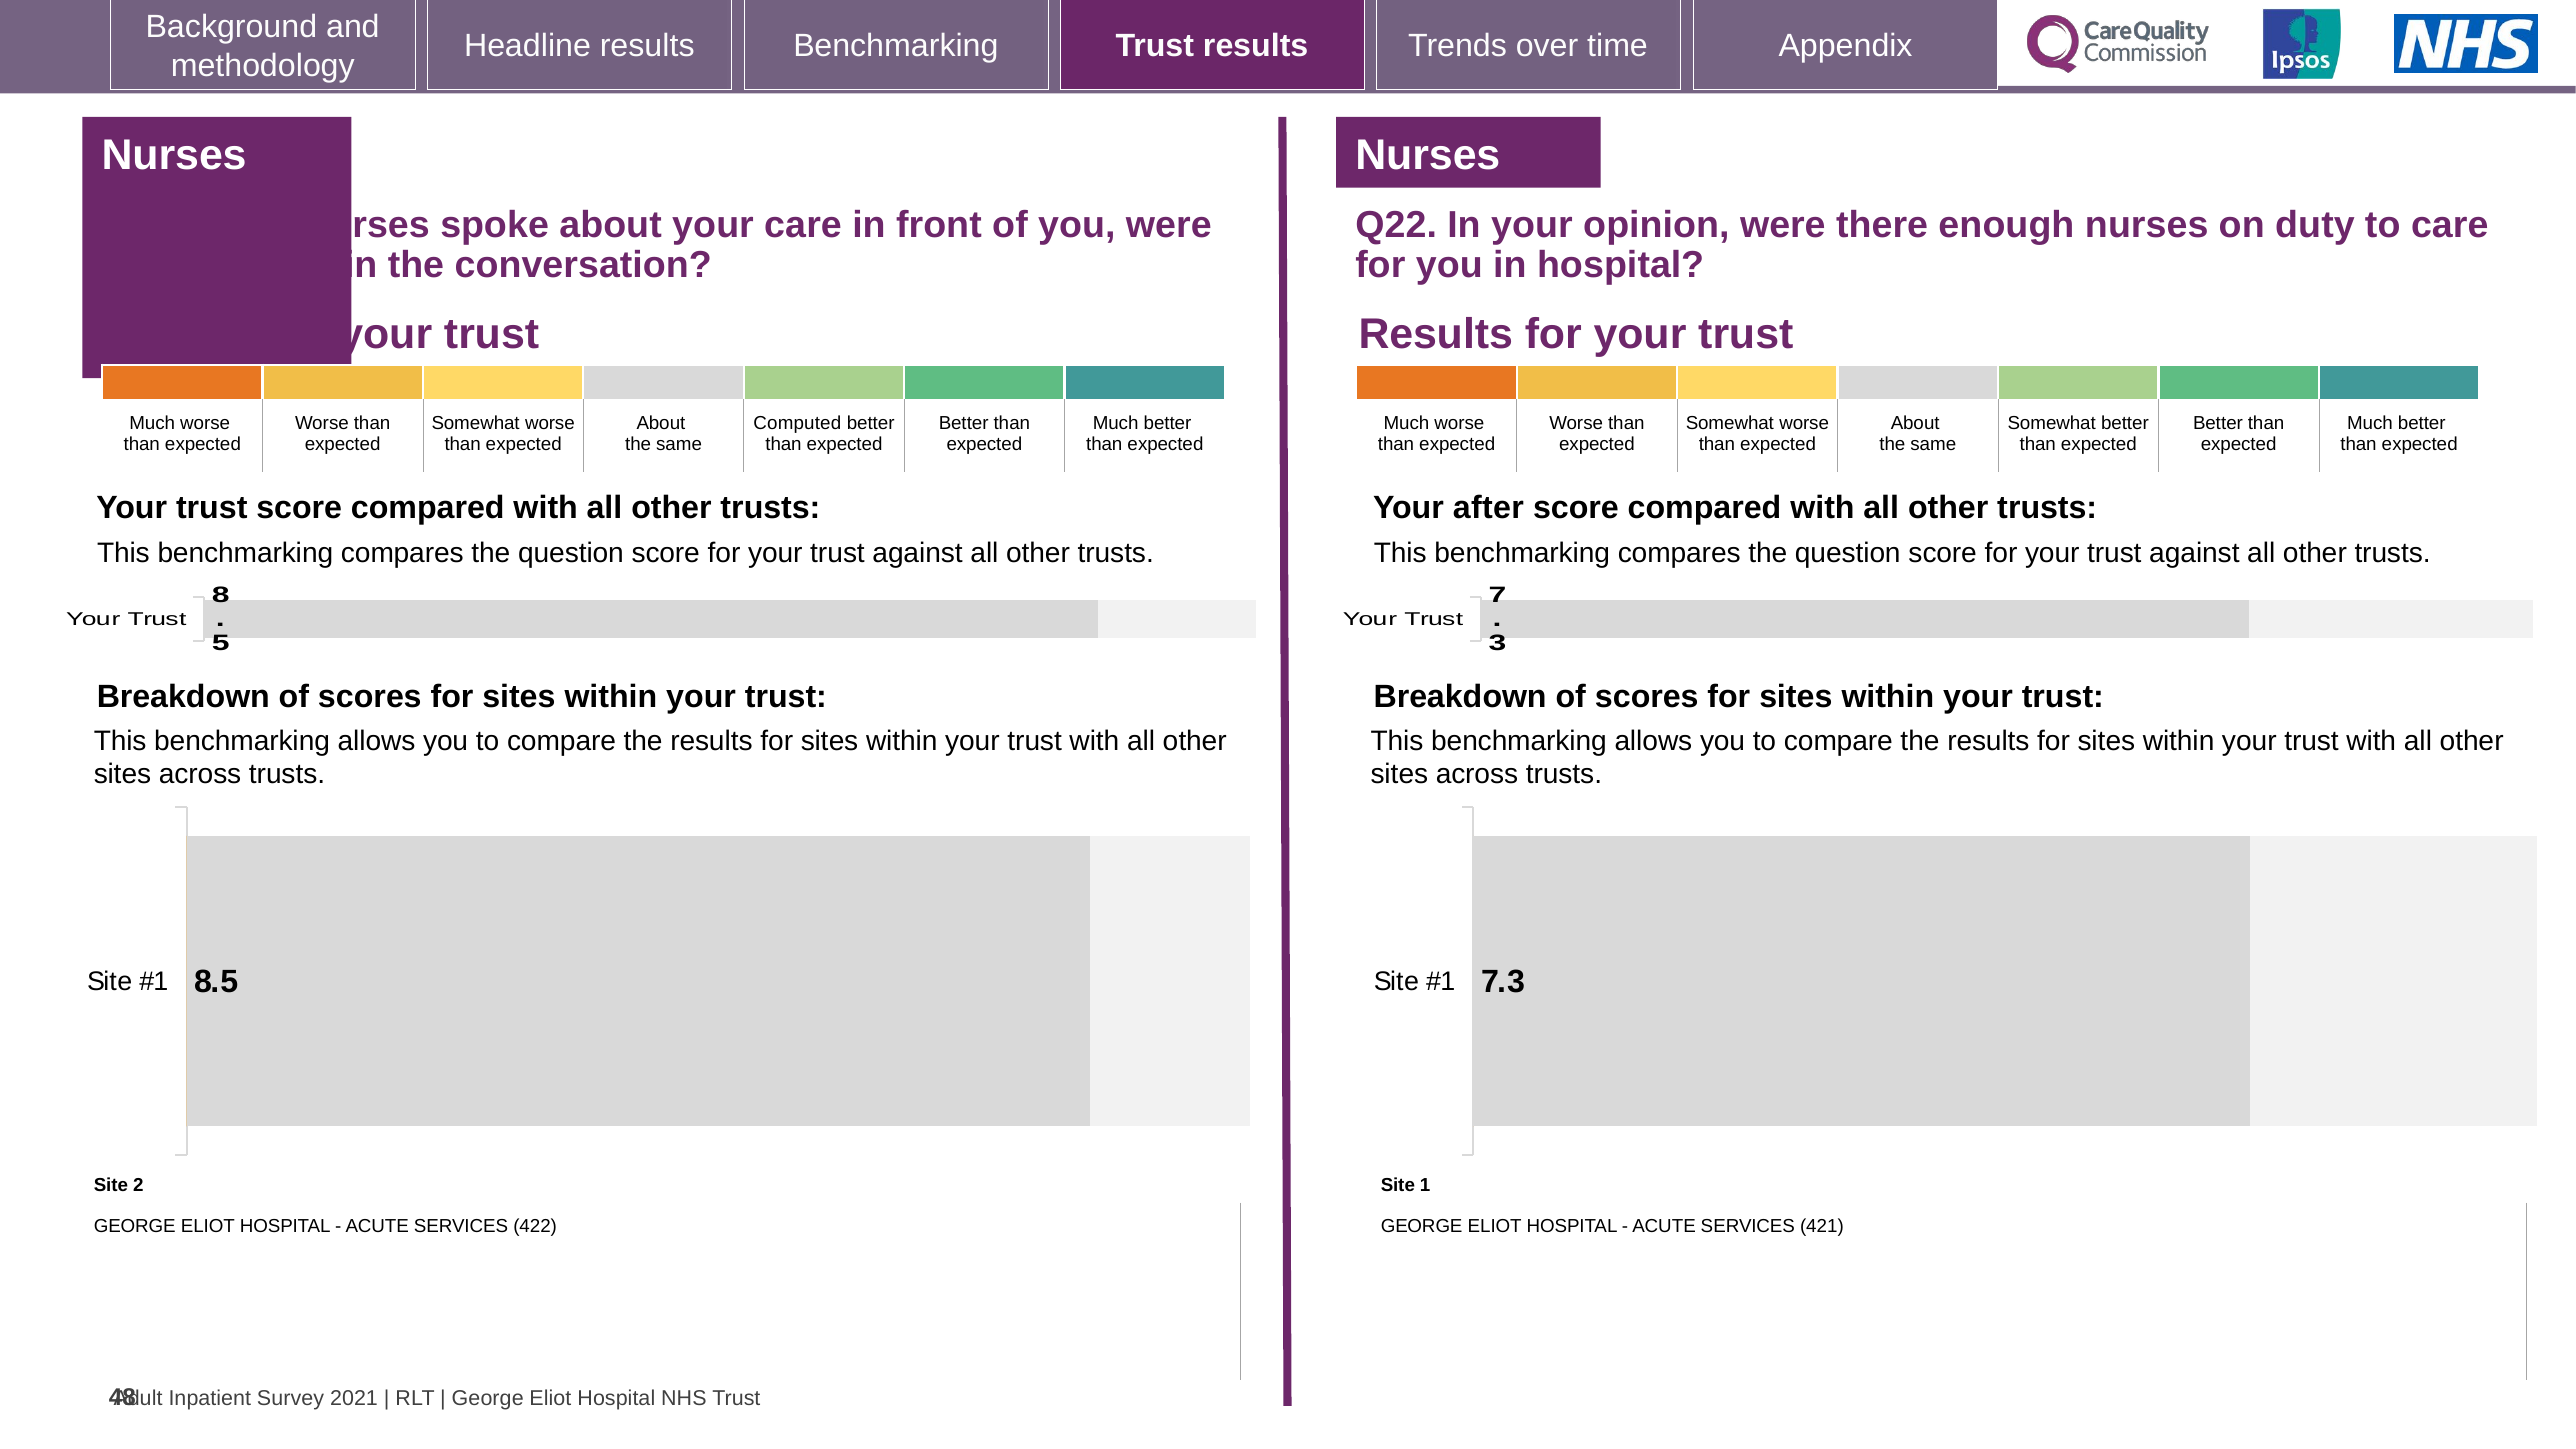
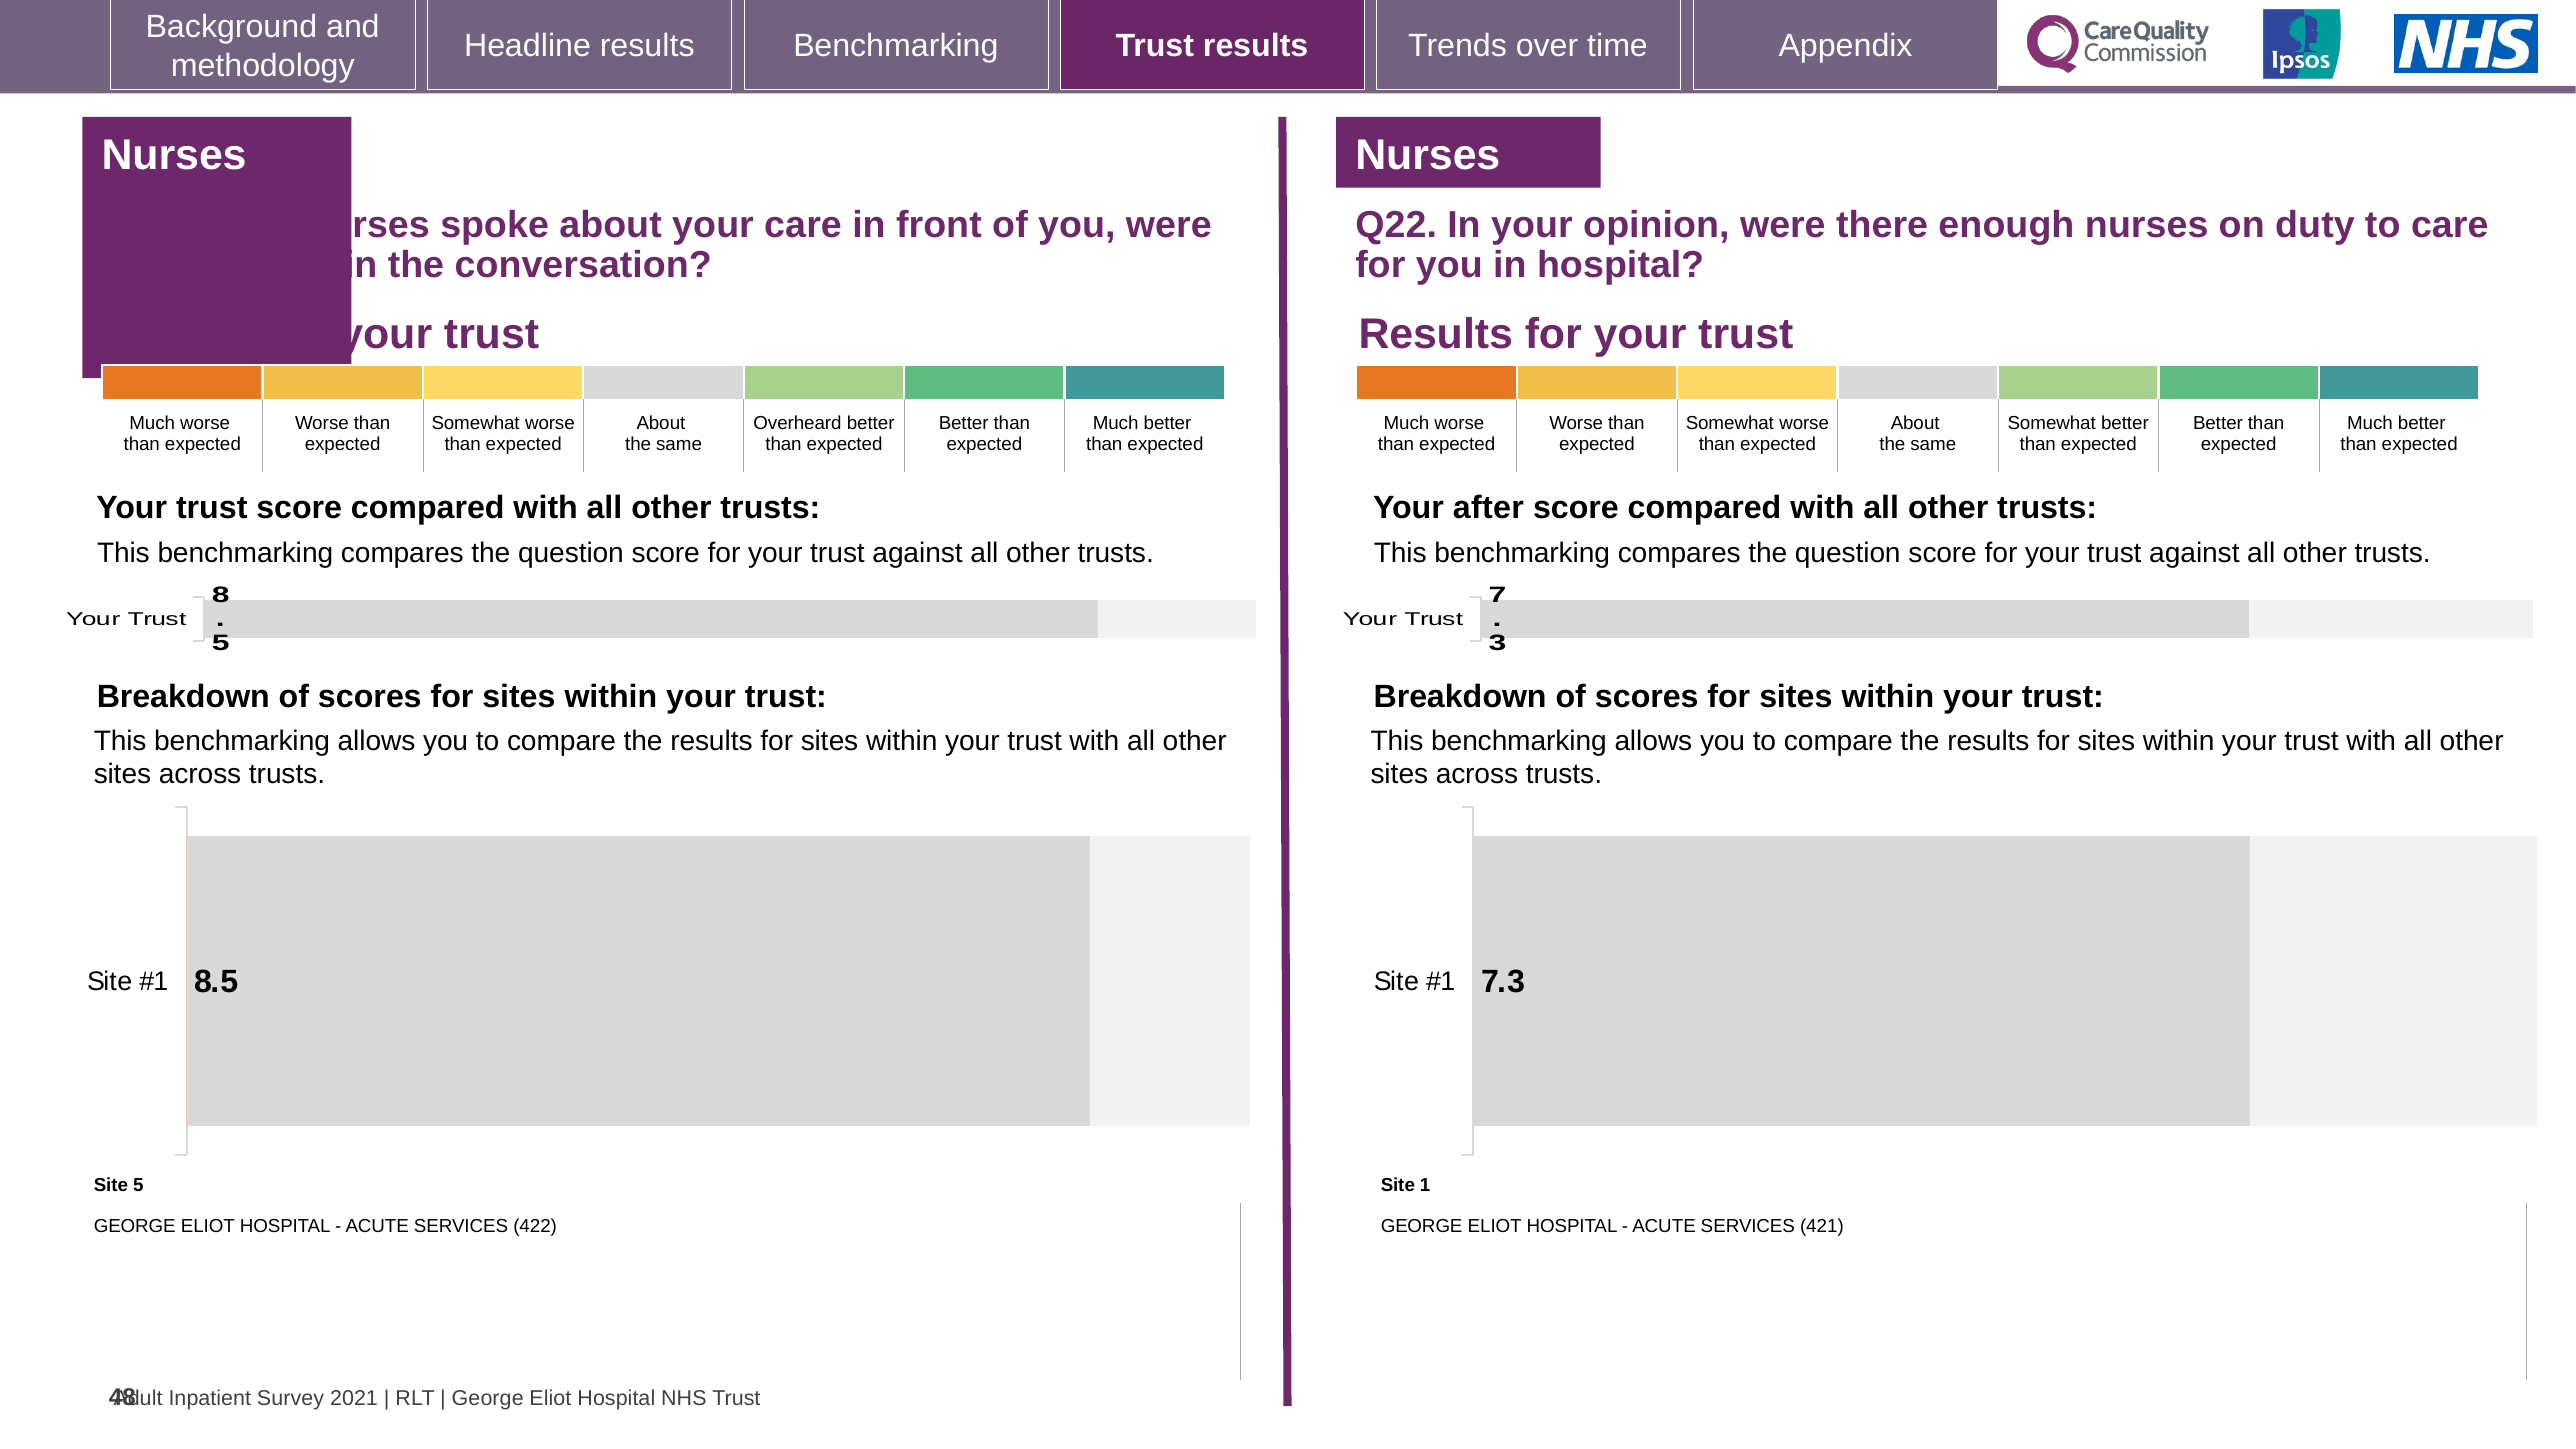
Computed: Computed -> Overheard (798, 423)
Site 2: 2 -> 5 (138, 1185)
